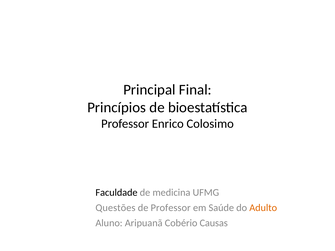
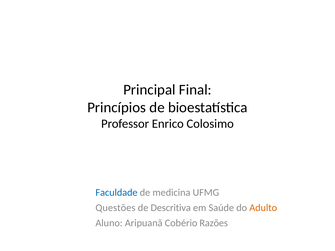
Faculdade colour: black -> blue (116, 193)
de Professor: Professor -> Descritiva (171, 208)
Causas: Causas -> Razões (214, 223)
